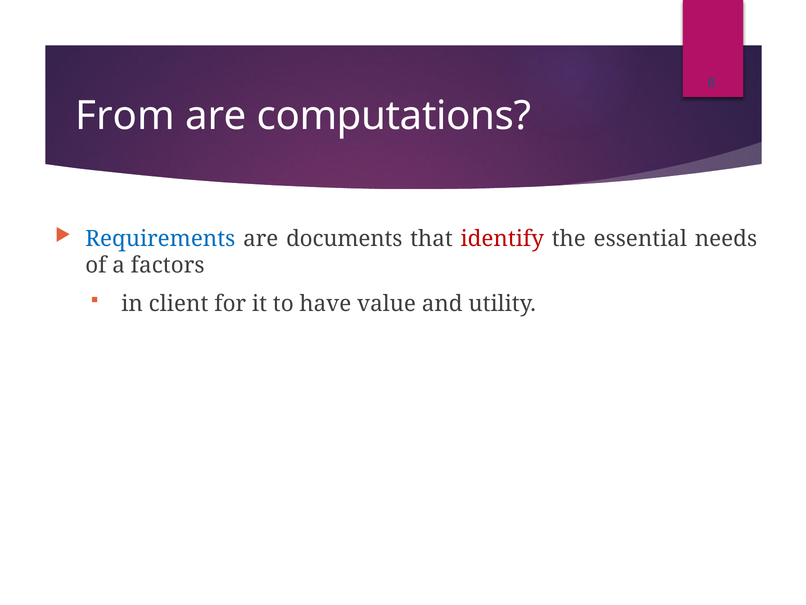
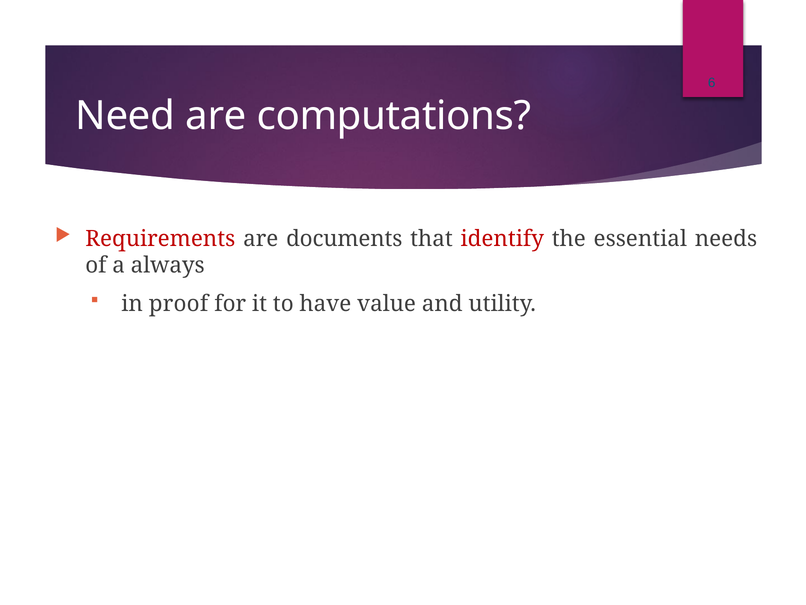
From: From -> Need (125, 116)
Requirements colour: blue -> red (160, 238)
factors: factors -> always (168, 265)
client: client -> proof (178, 303)
